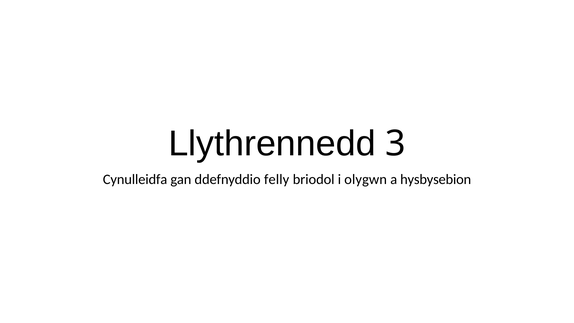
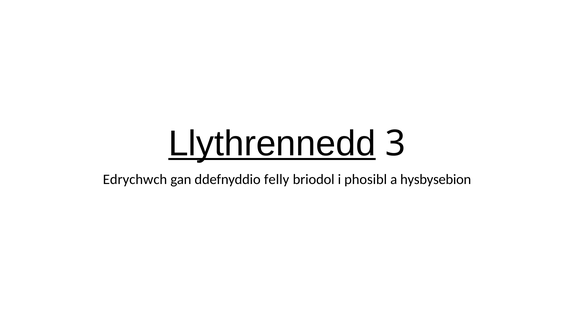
Llythrennedd underline: none -> present (272, 143)
Cynulleidfa: Cynulleidfa -> Edrychwch (135, 179)
olygwn: olygwn -> phosibl (366, 179)
